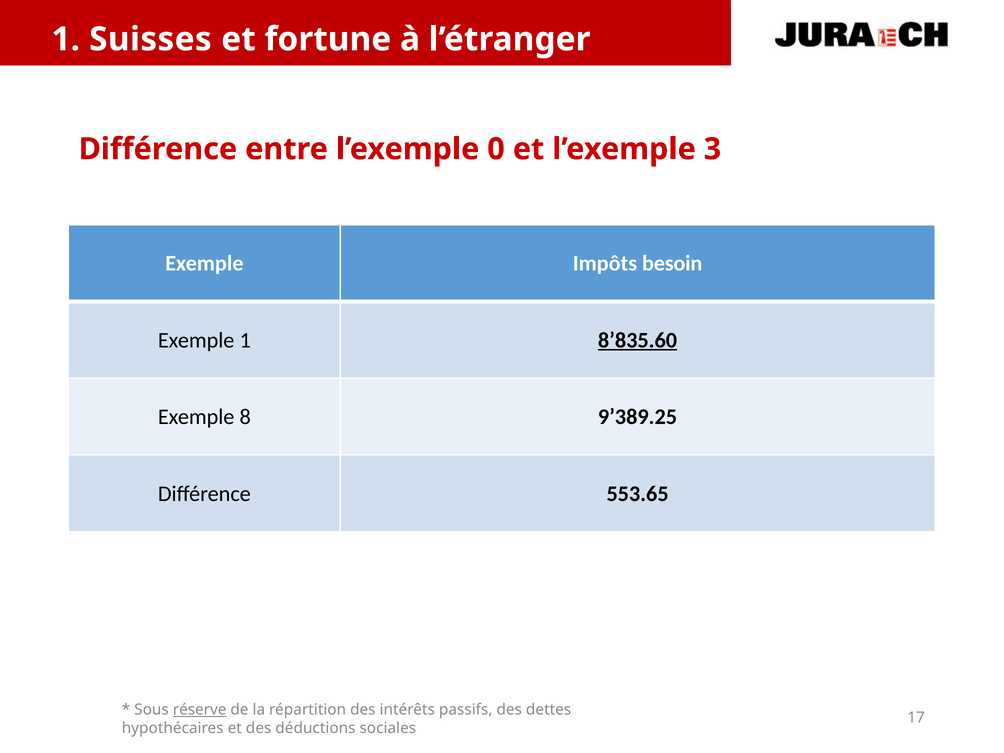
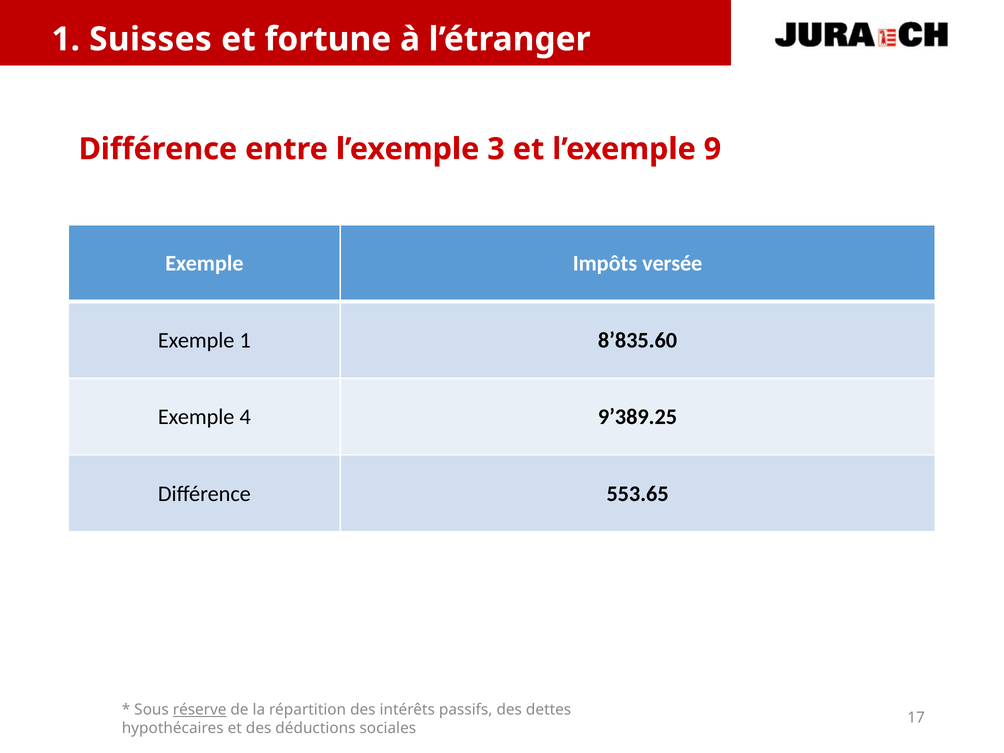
0: 0 -> 3 (496, 149)
3: 3 -> 9 (712, 149)
besoin: besoin -> versée (672, 263)
8’835.60 underline: present -> none (638, 340)
8: 8 -> 4 (245, 417)
